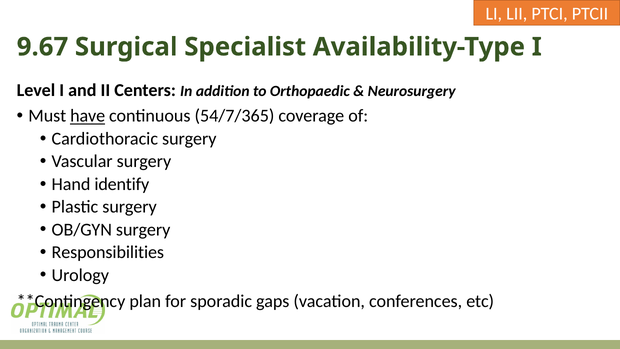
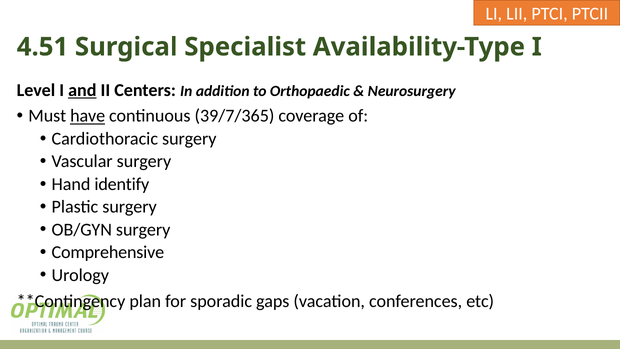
9.67: 9.67 -> 4.51 (42, 47)
and underline: none -> present (82, 90)
54/7/365: 54/7/365 -> 39/7/365 (234, 116)
Responsibilities: Responsibilities -> Comprehensive (108, 252)
